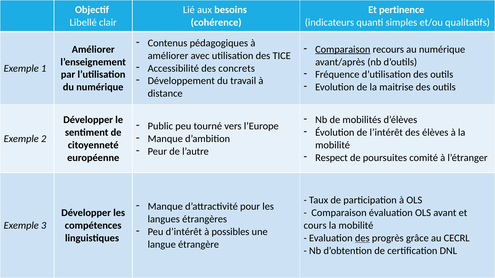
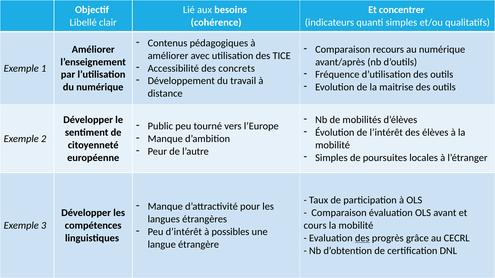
pertinence: pertinence -> concentrer (402, 10)
Comparaison underline: present -> none (343, 49)
Respect: Respect -> Simples (331, 158)
comité: comité -> locales (424, 158)
